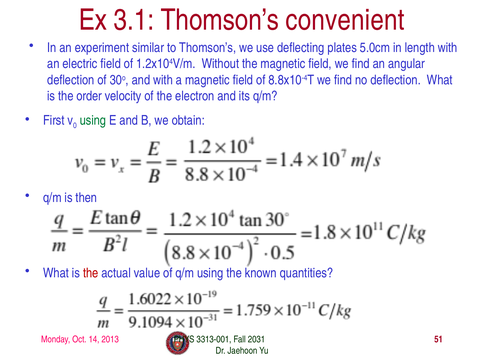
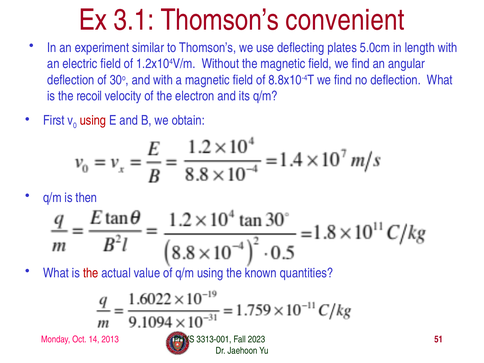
order: order -> recoil (89, 96)
using colour: green -> red (93, 120)
2031: 2031 -> 2023 (256, 339)
